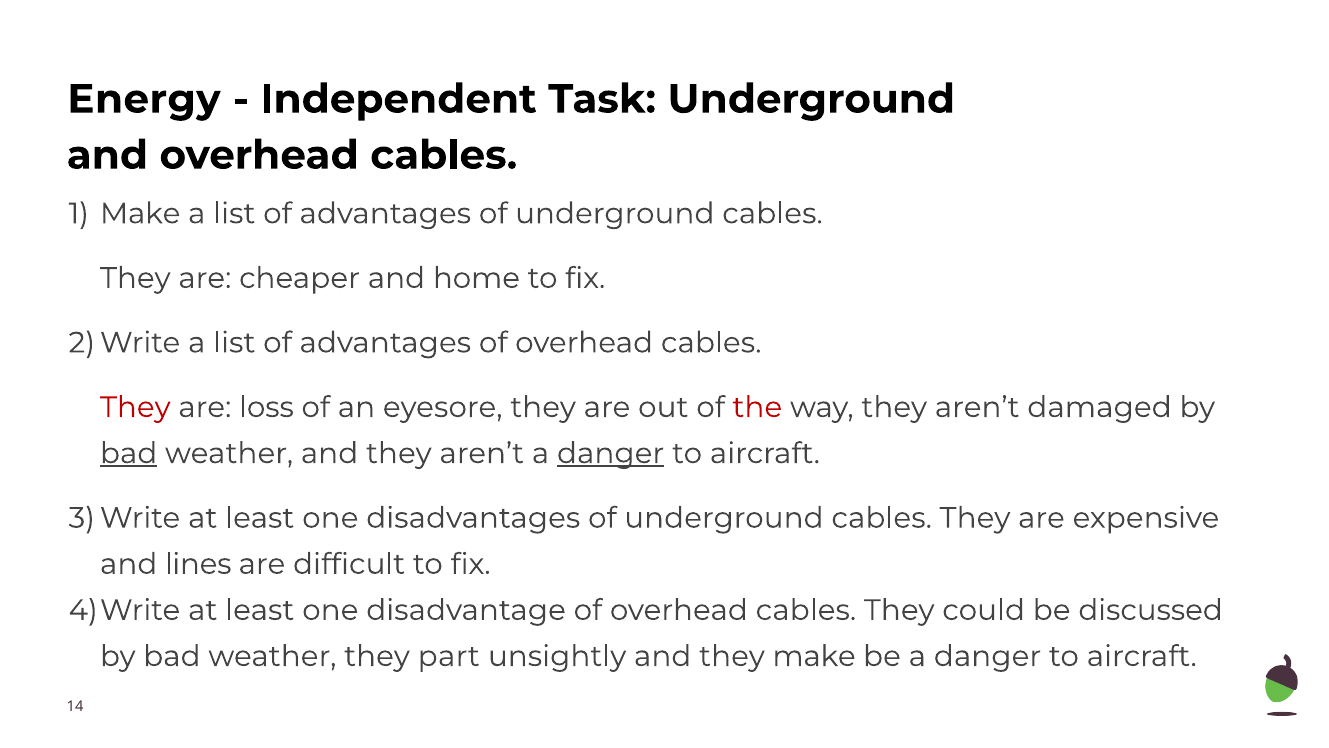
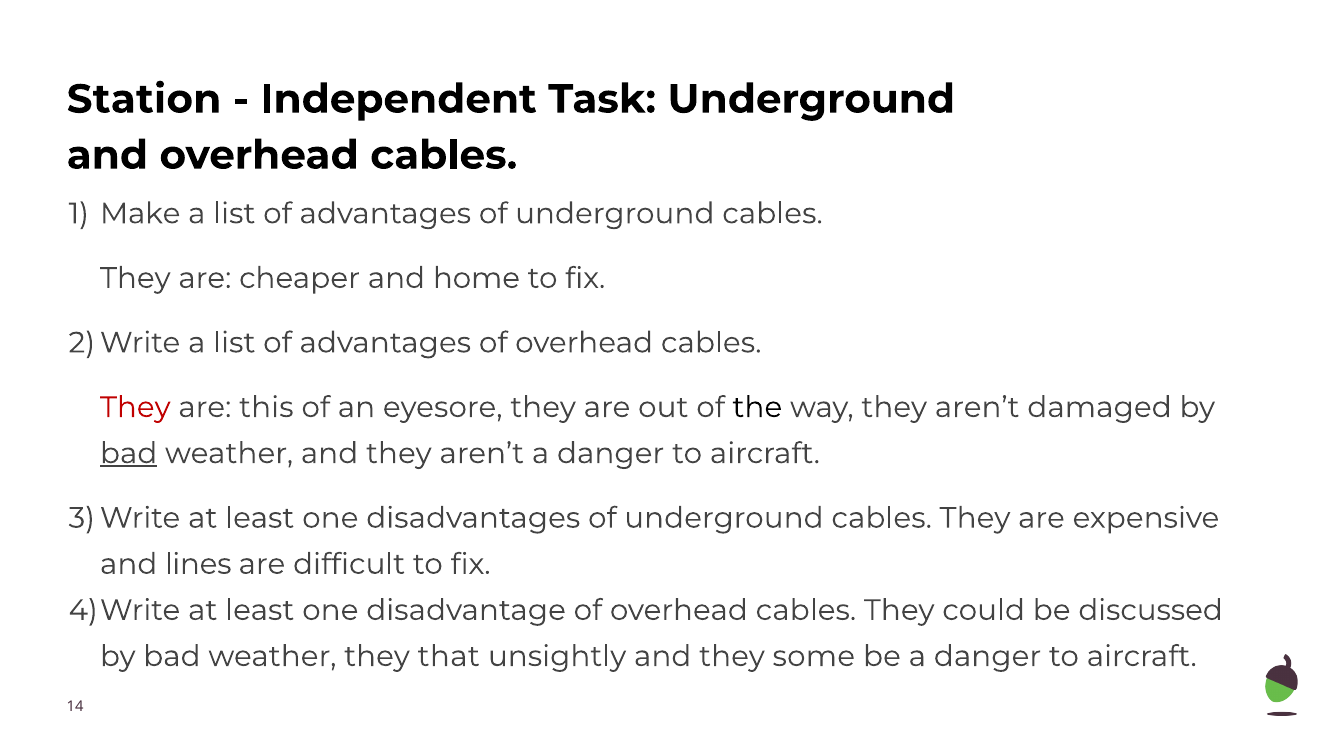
Energy: Energy -> Station (144, 99)
loss: loss -> this (266, 407)
the colour: red -> black (757, 407)
danger underline: present -> none (611, 453)
part: part -> that (449, 656)
they make: make -> some (814, 656)
